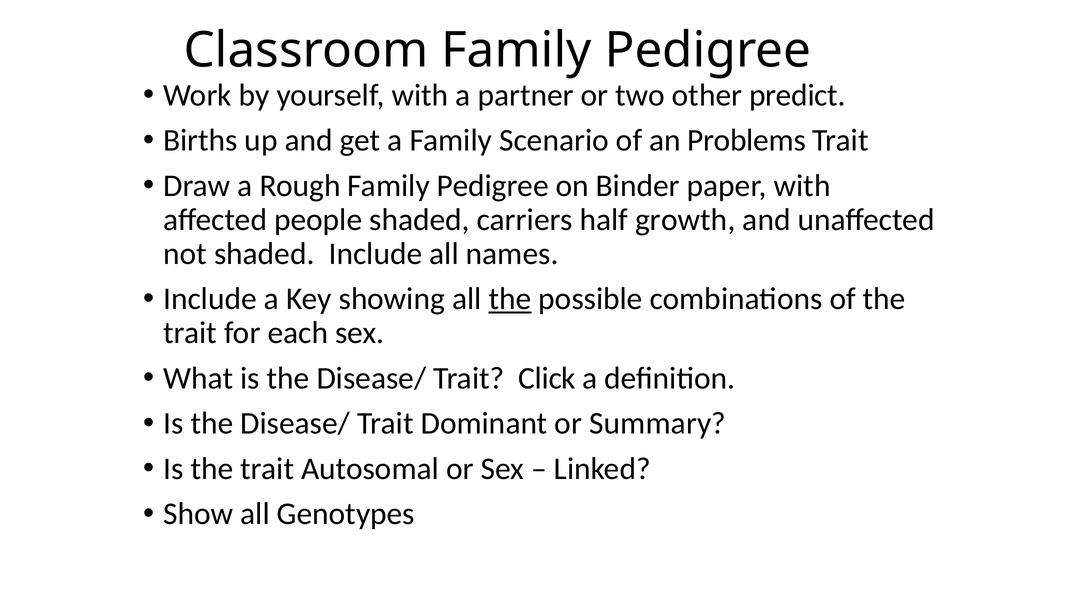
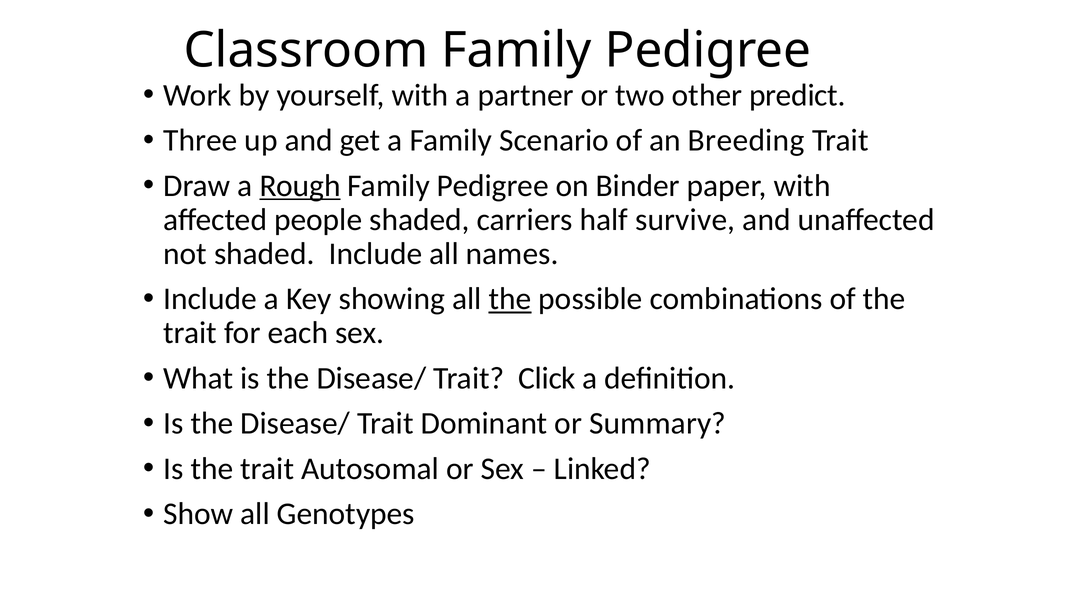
Births: Births -> Three (200, 140)
Problems: Problems -> Breeding (746, 140)
Rough underline: none -> present (300, 185)
growth: growth -> survive (685, 219)
